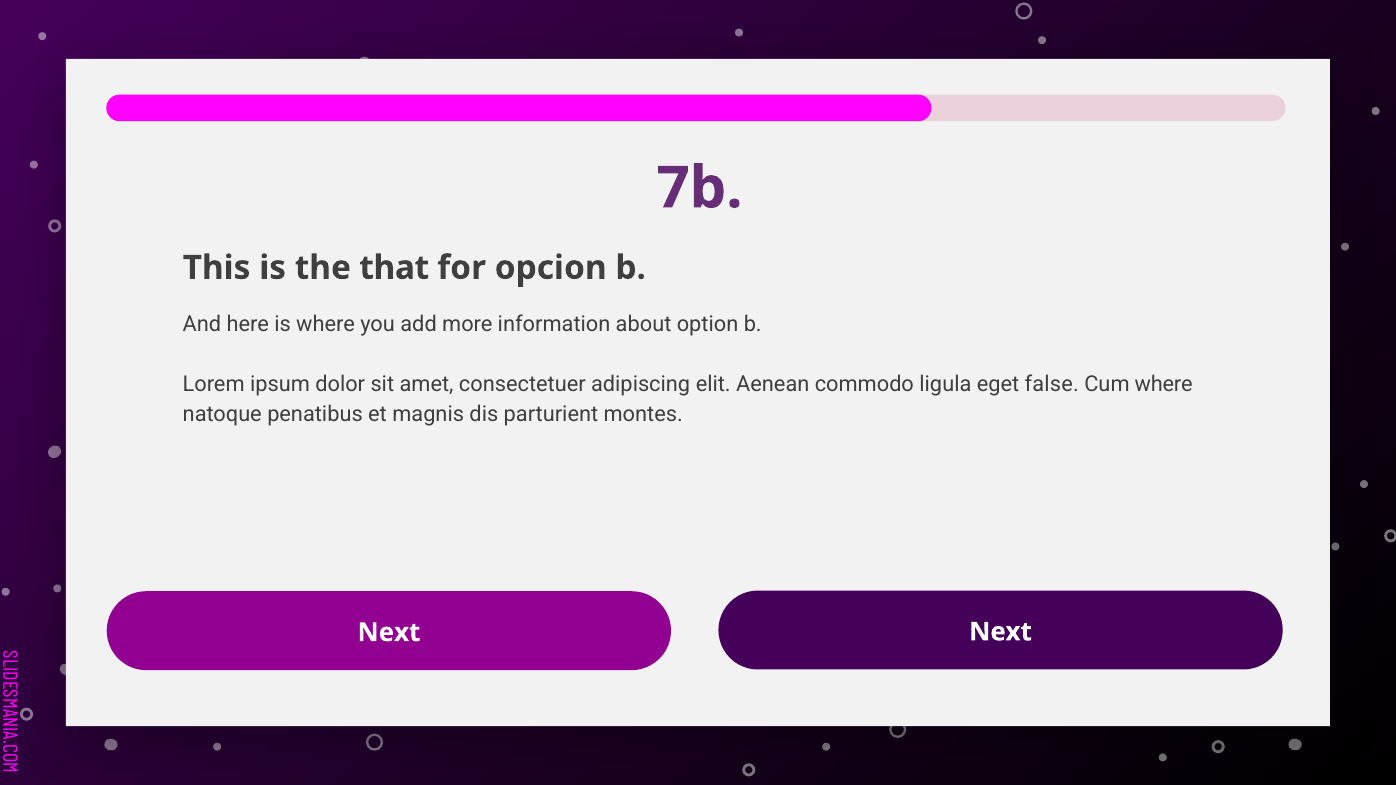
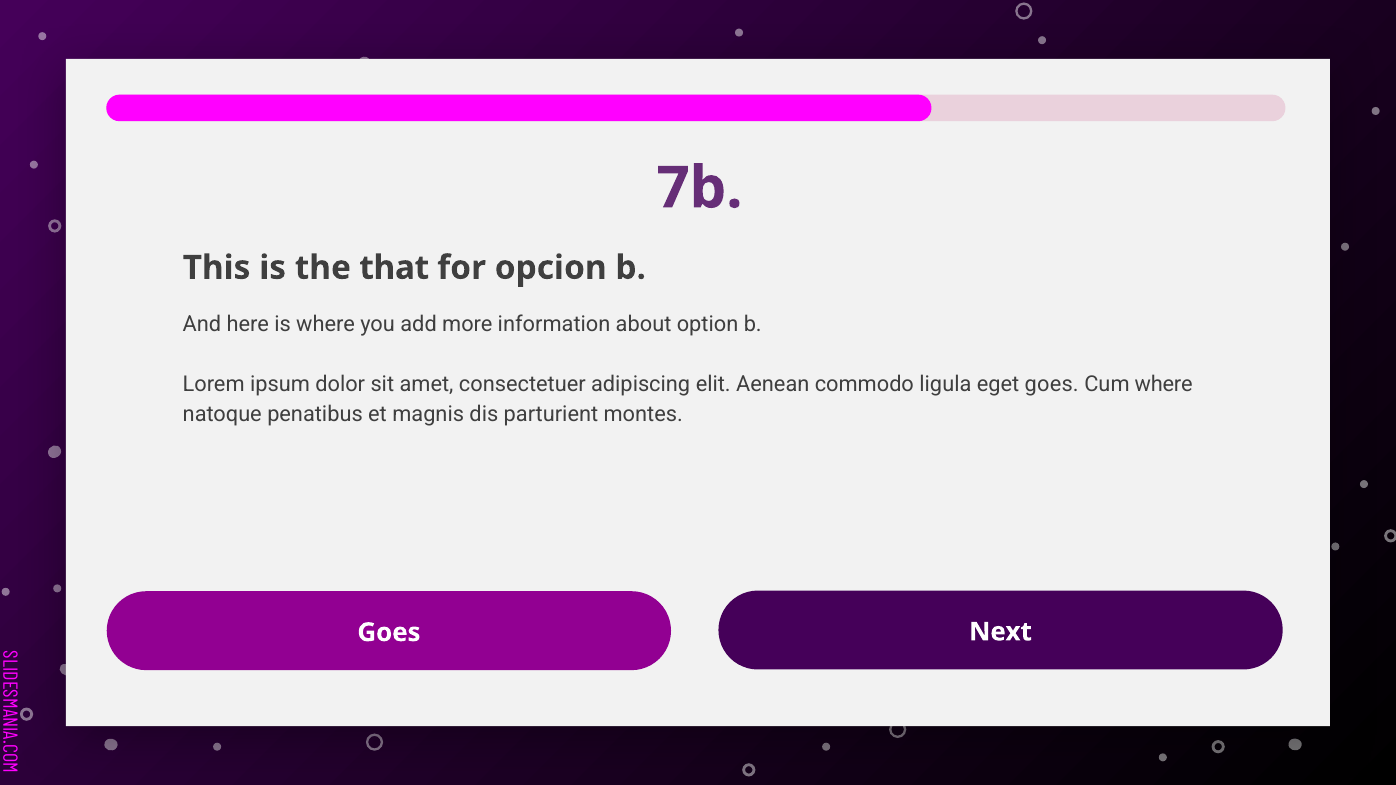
eget false: false -> goes (1052, 385)
Next: Next -> Goes (389, 633)
